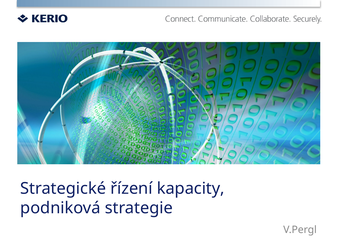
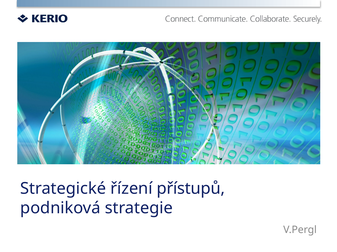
kapacity: kapacity -> přístupů (191, 189)
